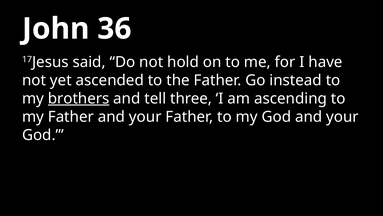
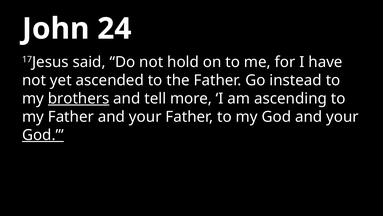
36: 36 -> 24 (114, 29)
three: three -> more (191, 98)
God underline: none -> present (43, 135)
